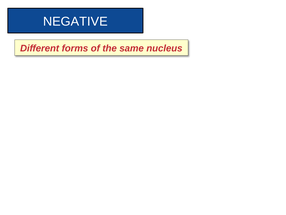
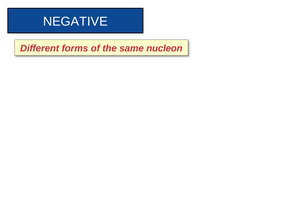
nucleus: nucleus -> nucleon (164, 48)
